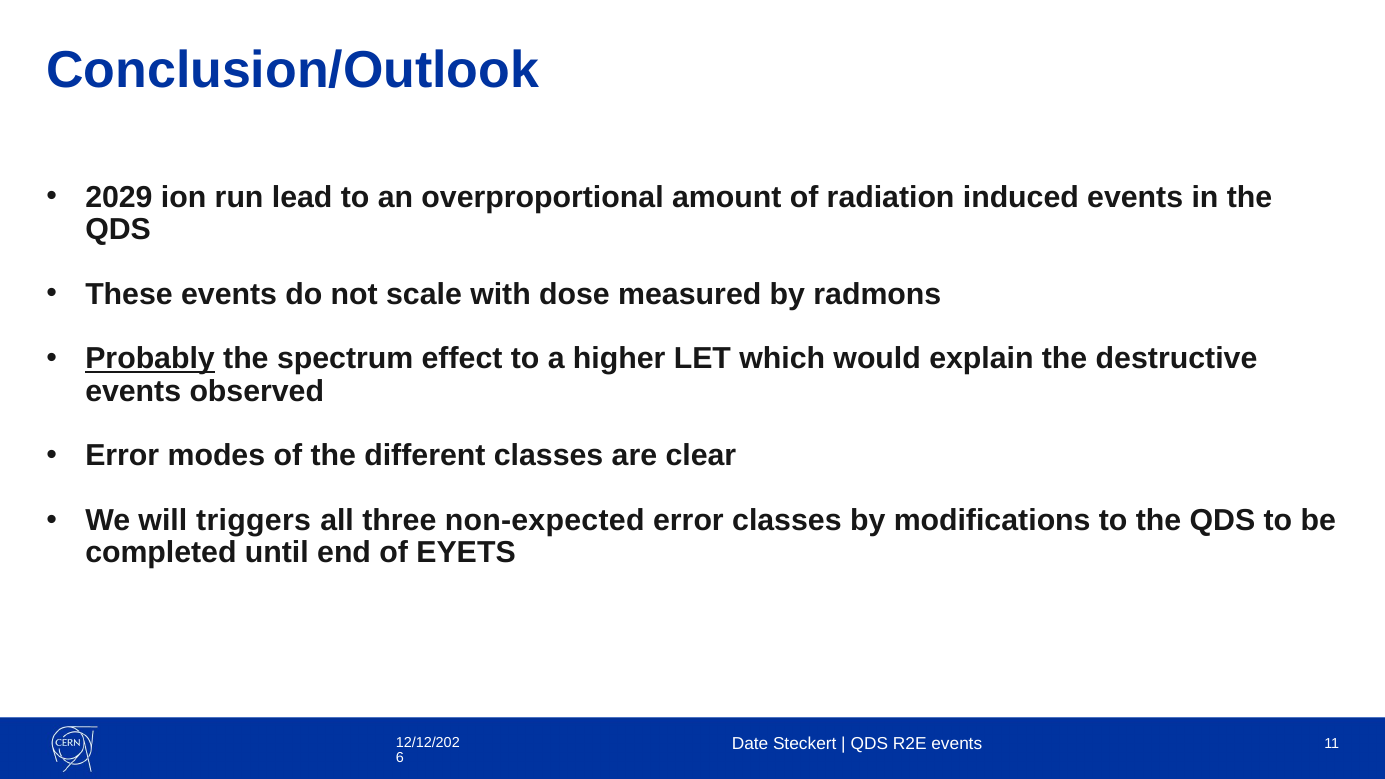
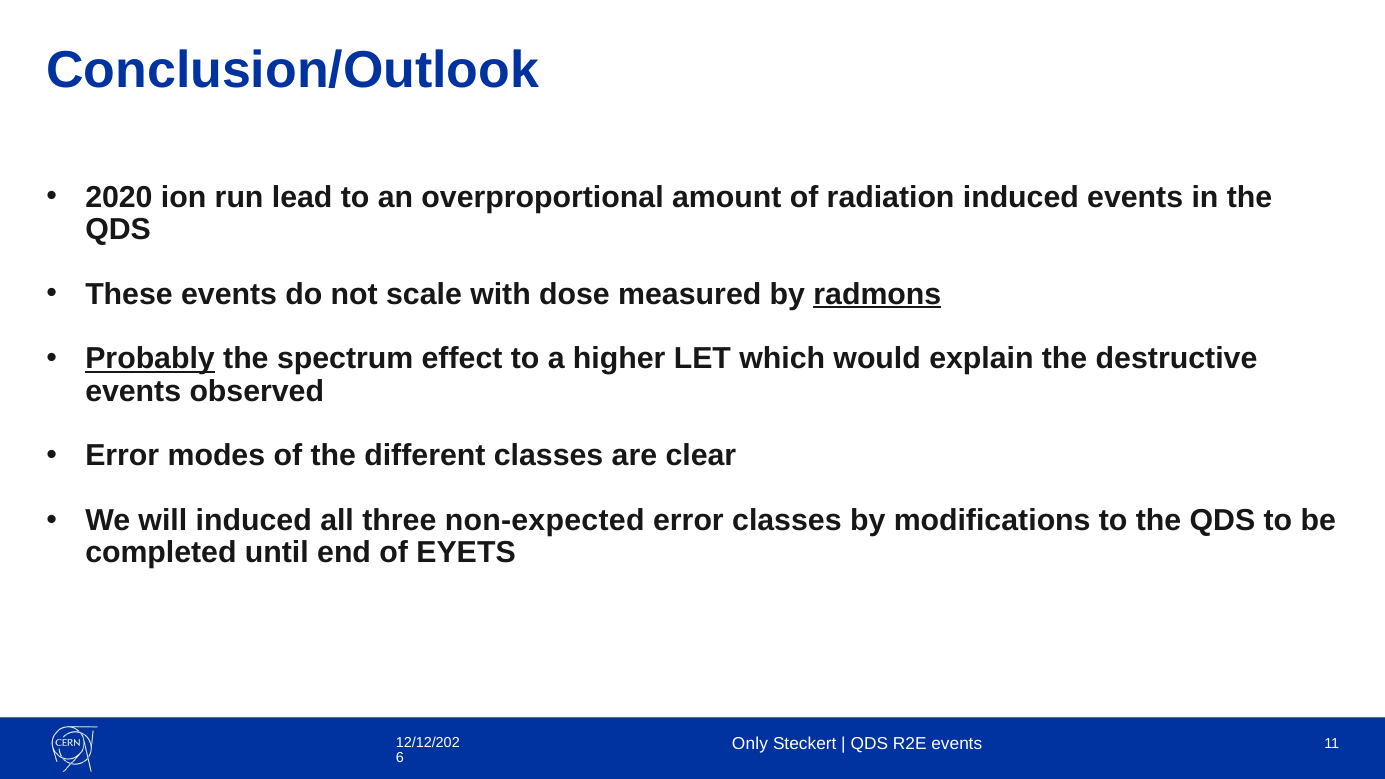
2029: 2029 -> 2020 (119, 197)
radmons underline: none -> present (877, 294)
will triggers: triggers -> induced (254, 520)
Date: Date -> Only (750, 744)
